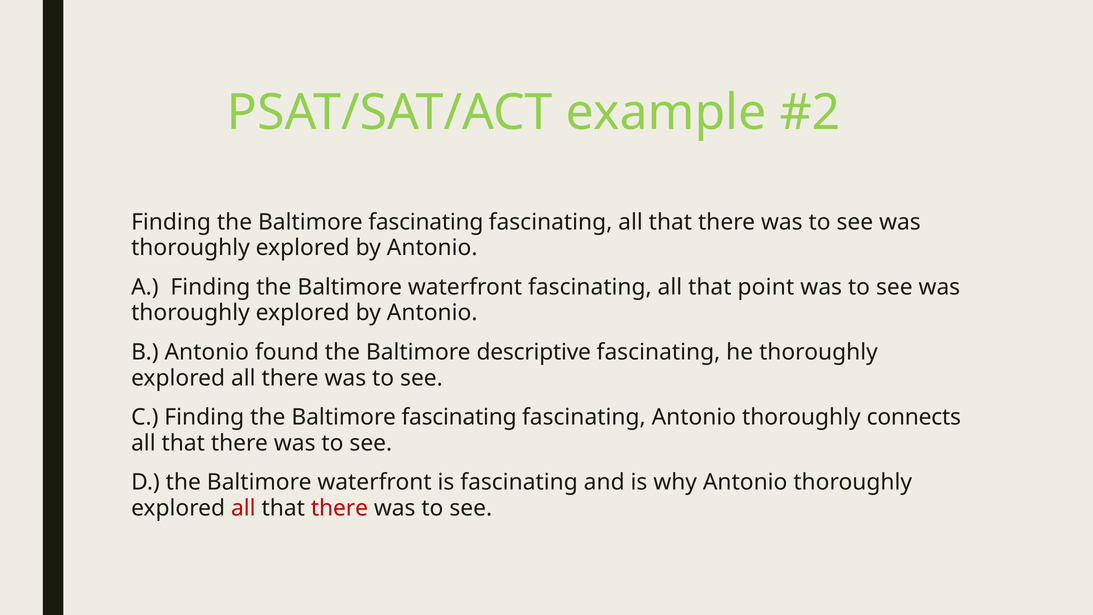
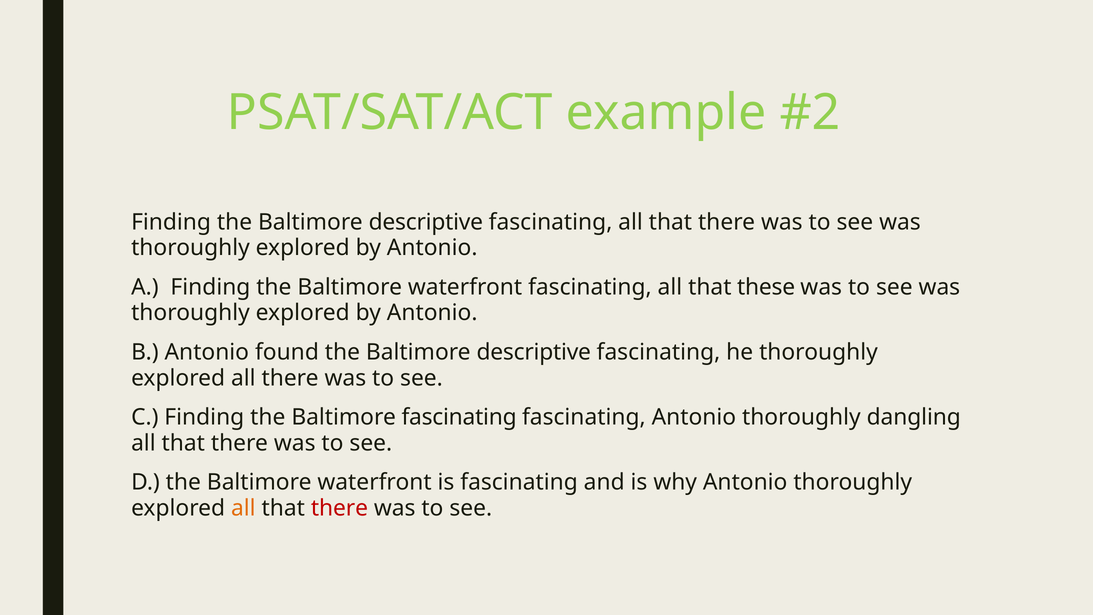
fascinating: fascinating -> descriptive (426, 222)
point: point -> these (766, 287)
connects: connects -> dangling (914, 417)
all colour: red -> orange (243, 508)
